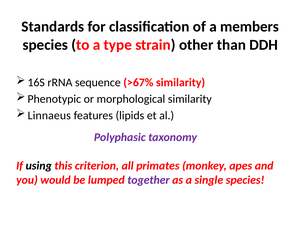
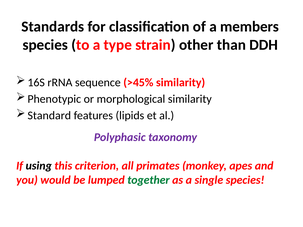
>67%: >67% -> >45% (138, 82)
Linnaeus: Linnaeus -> Standard (49, 115)
together colour: purple -> green (148, 180)
